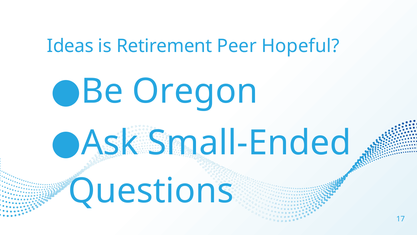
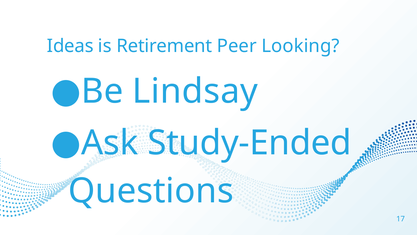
Hopeful: Hopeful -> Looking (301, 46)
Oregon: Oregon -> Lindsay (195, 91)
Small-Ended: Small-Ended -> Study-Ended (250, 143)
